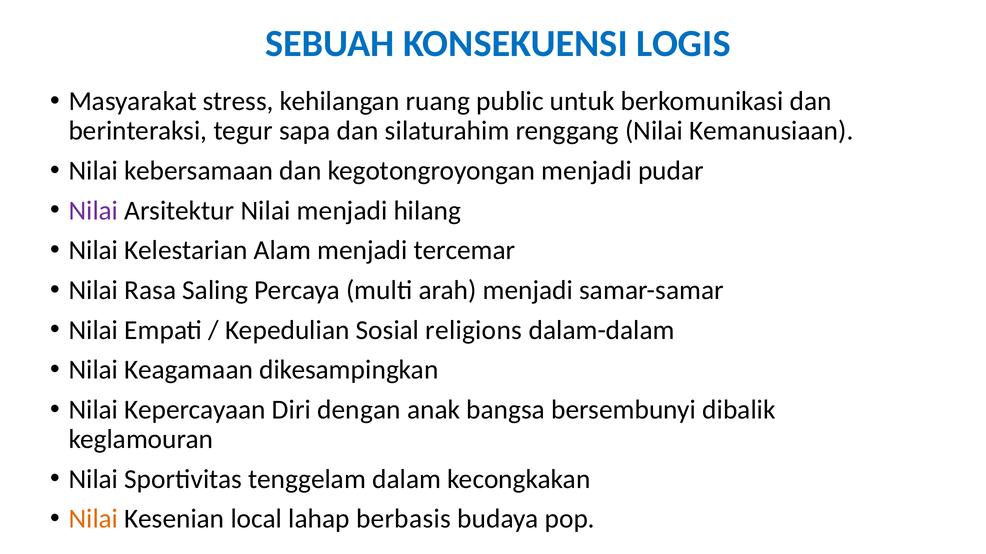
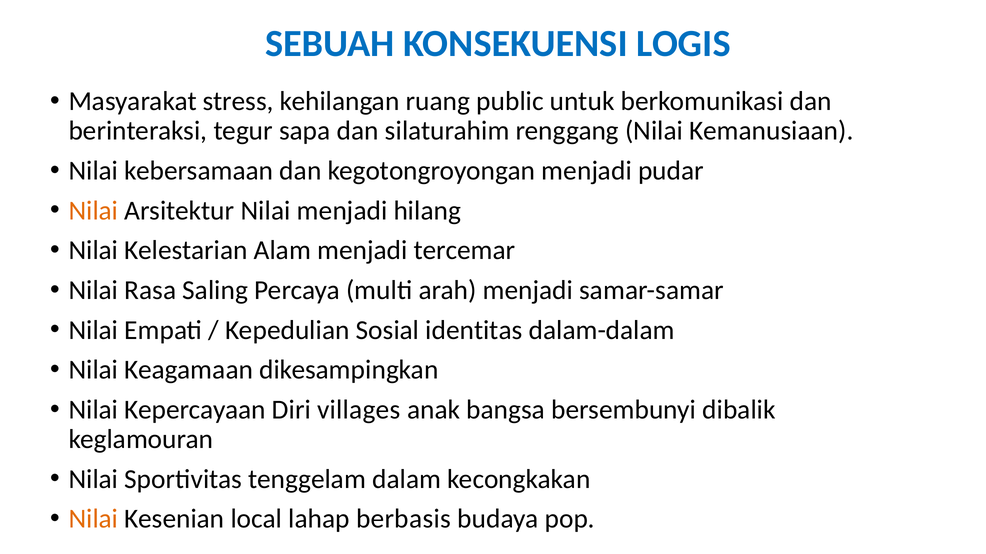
Nilai colour: purple -> orange (93, 211)
religions: religions -> identitas (474, 330)
dengan: dengan -> villages (359, 410)
